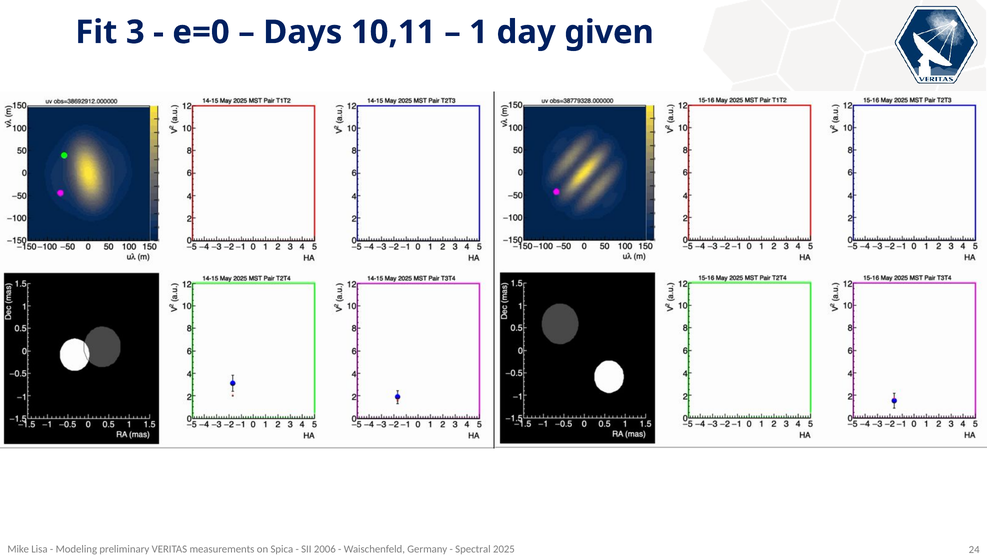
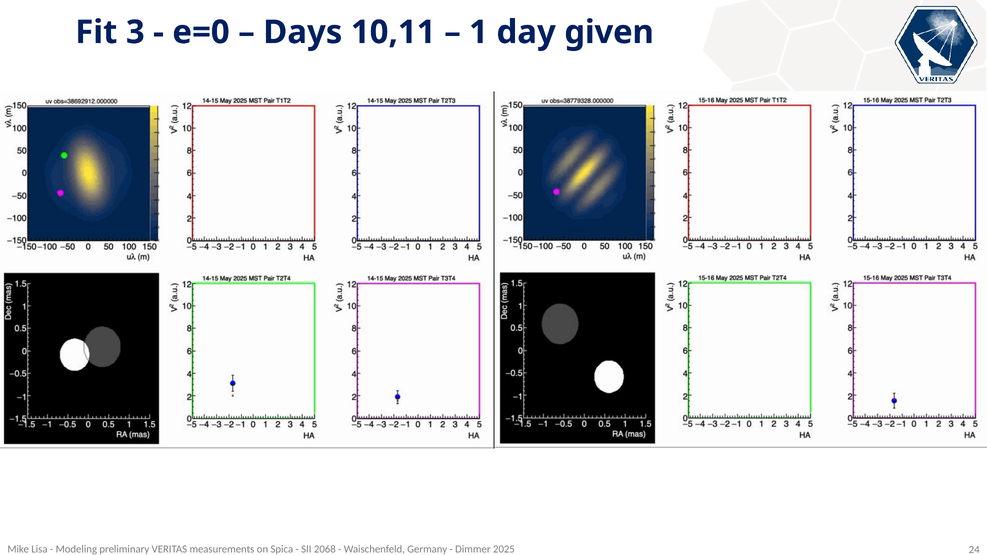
2006: 2006 -> 2068 (325, 550)
Spectral: Spectral -> Dimmer (473, 550)
